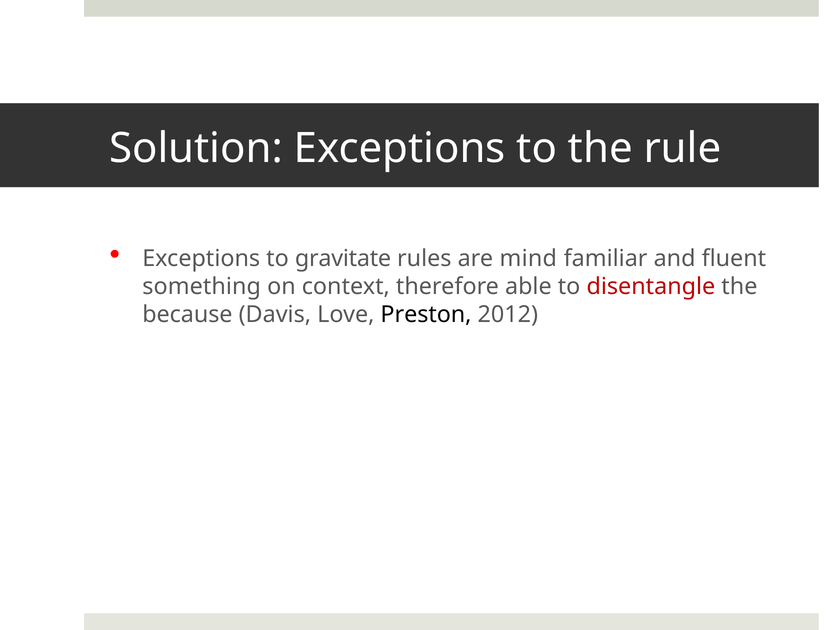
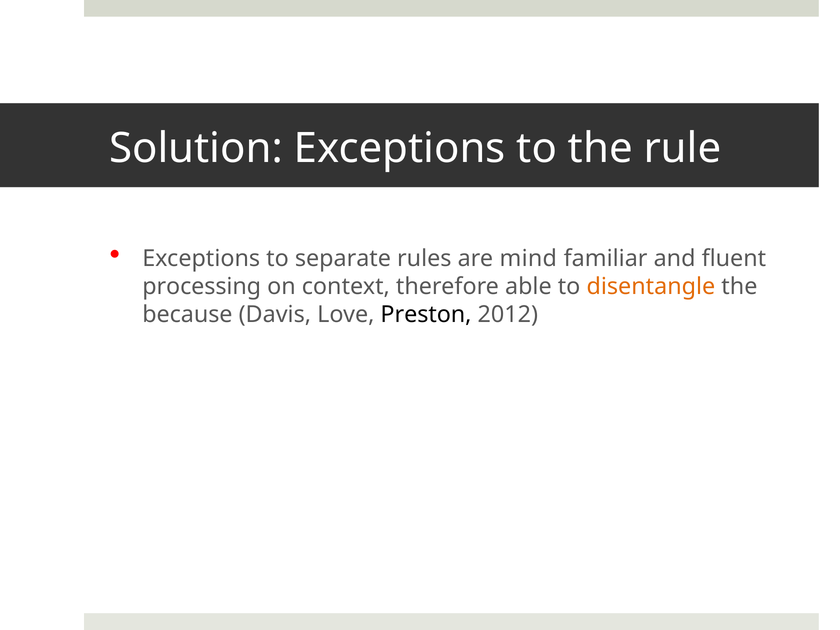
gravitate: gravitate -> separate (343, 258)
something: something -> processing (202, 286)
disentangle colour: red -> orange (651, 286)
